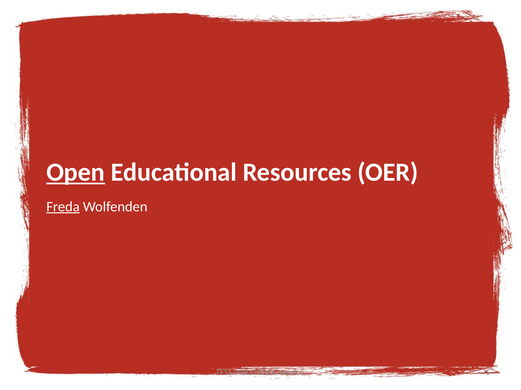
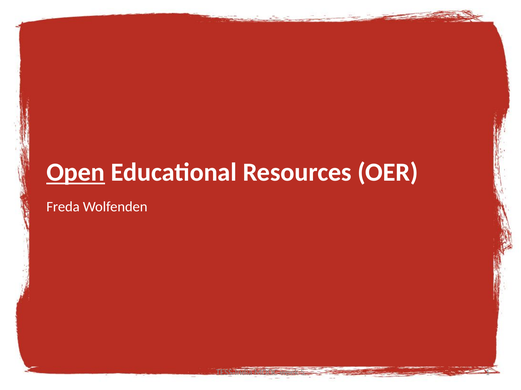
Freda underline: present -> none (63, 207)
